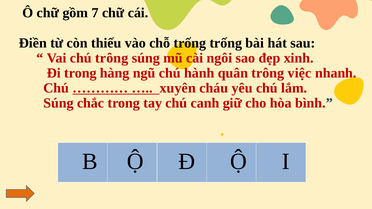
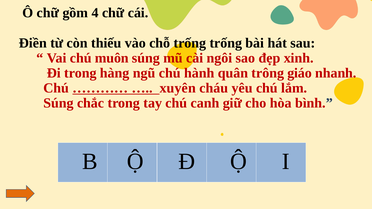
7: 7 -> 4 (95, 13)
chú trông: trông -> muôn (112, 58)
việc: việc -> giáo (300, 73)
